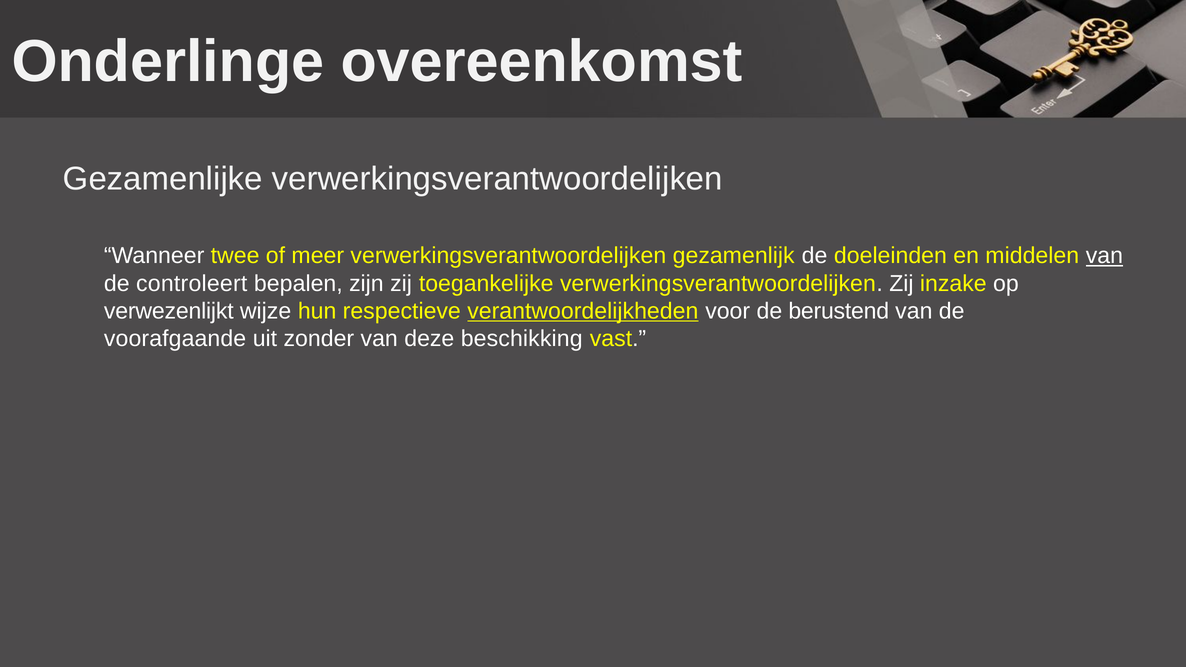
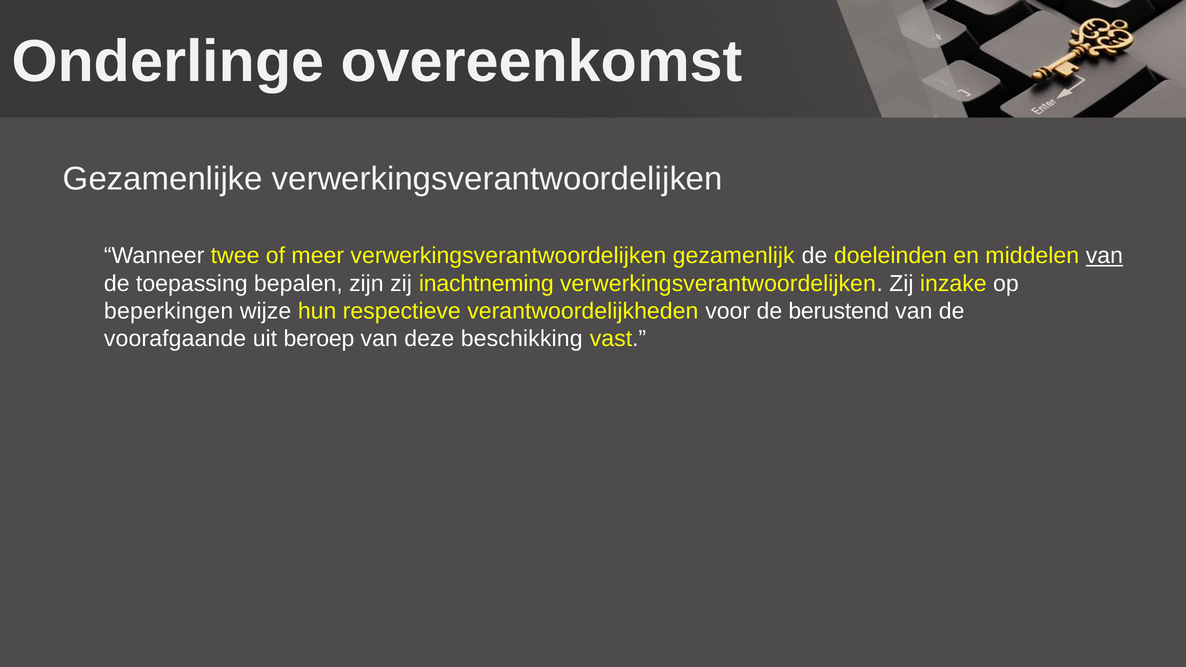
controleert: controleert -> toepassing (192, 284)
toegankelijke: toegankelijke -> inachtneming (486, 284)
verwezenlijkt: verwezenlijkt -> beperkingen (169, 311)
verantwoordelijkheden underline: present -> none (583, 311)
zonder: zonder -> beroep (319, 339)
